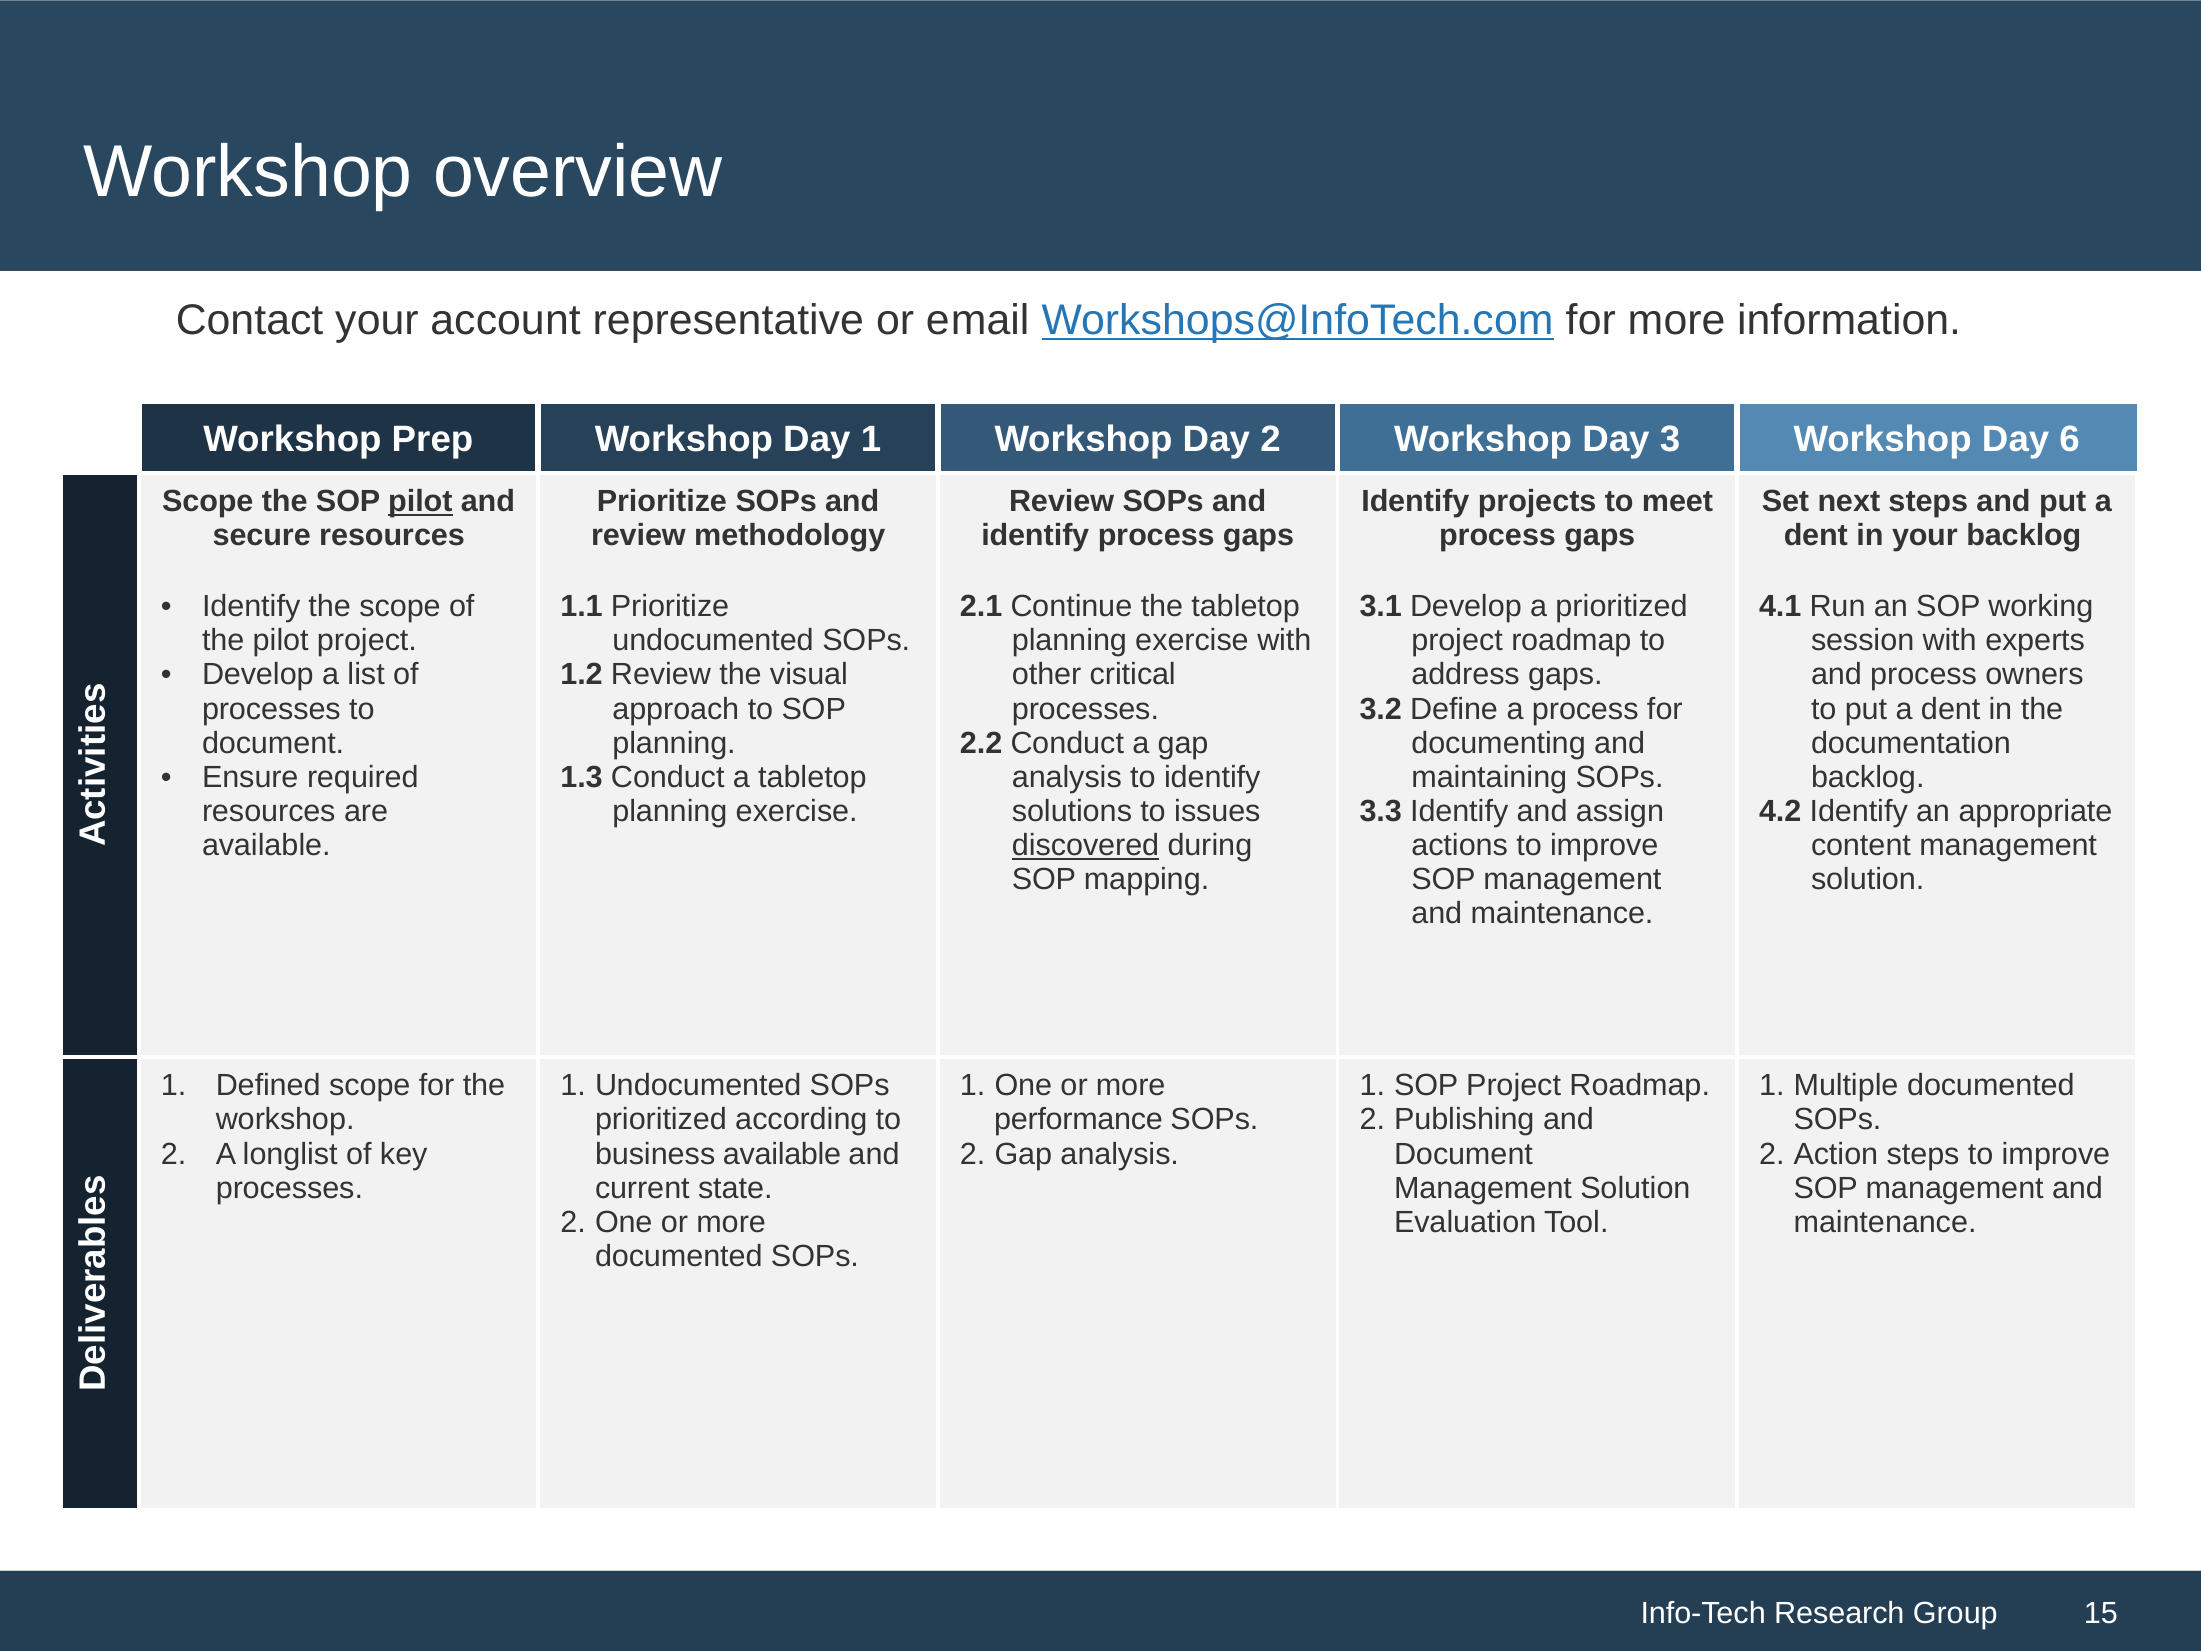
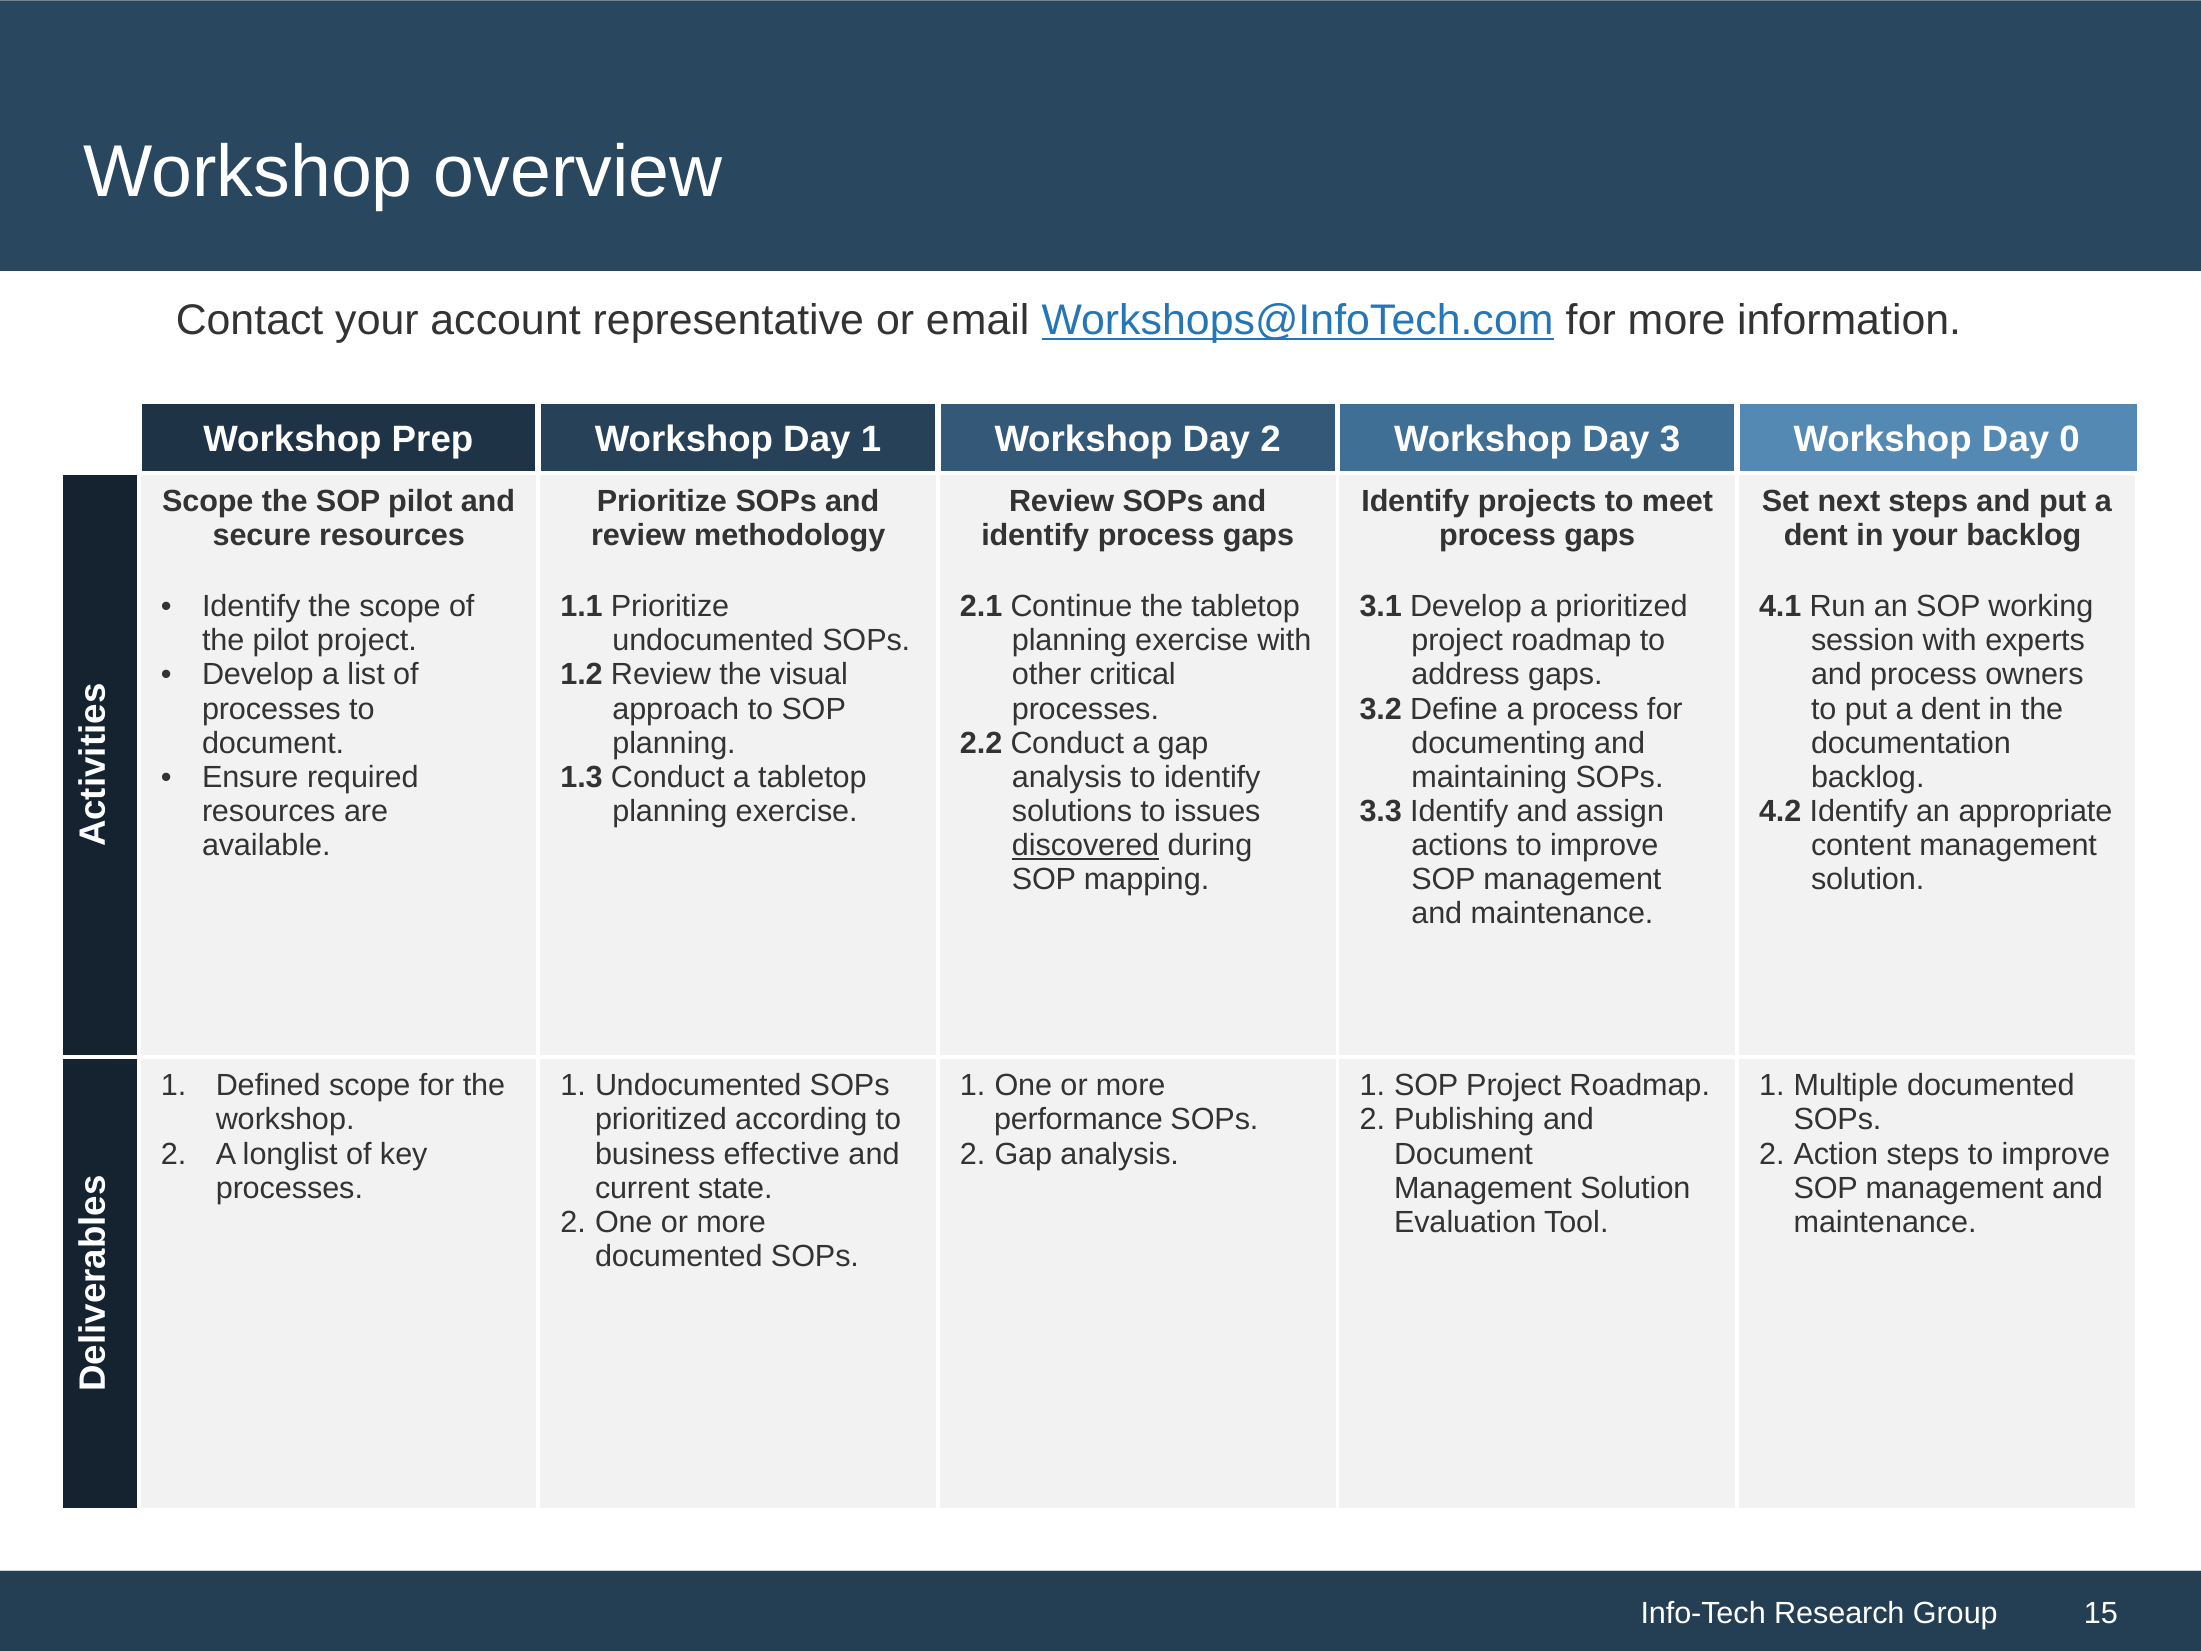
6: 6 -> 0 (2070, 439)
pilot underline: present -> none (420, 502)
business available: available -> effective (782, 1154)
